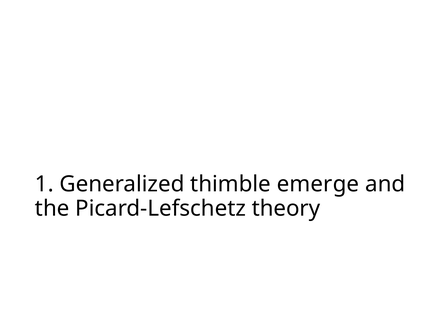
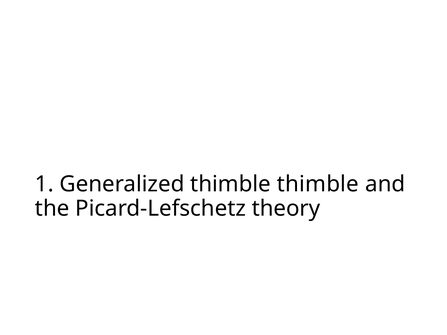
thimble emerge: emerge -> thimble (318, 184)
